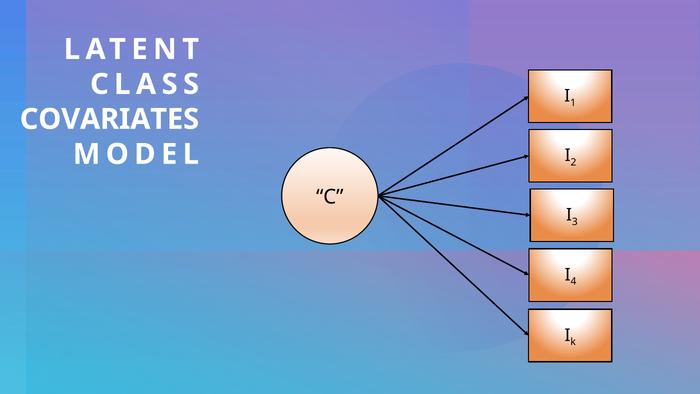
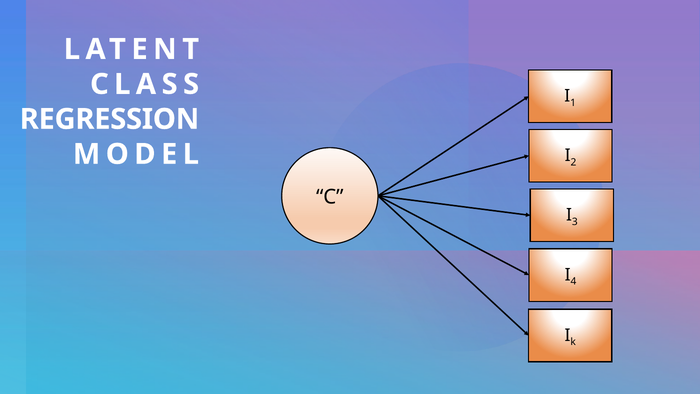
COVARIATES: COVARIATES -> REGRESSION (110, 119)
